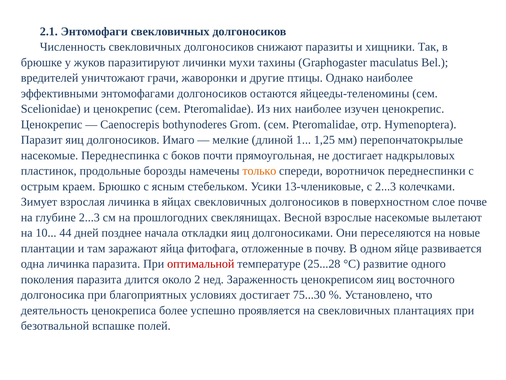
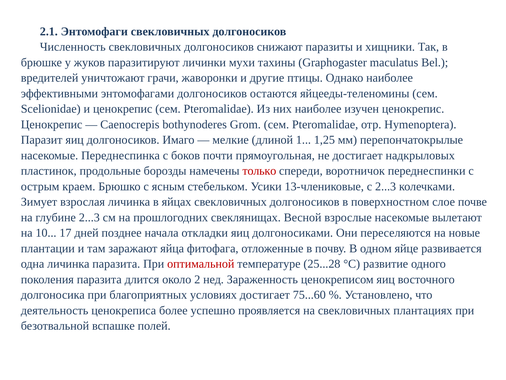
только colour: orange -> red (259, 171)
44: 44 -> 17 (65, 233)
75...30: 75...30 -> 75...60 (309, 295)
